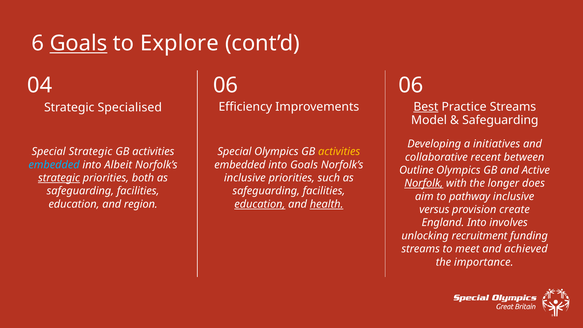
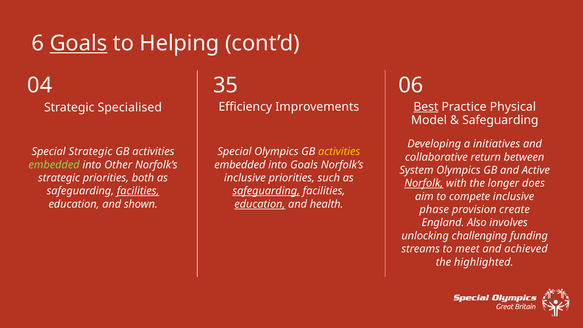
Explore: Explore -> Helping (180, 43)
04 06: 06 -> 35 (226, 85)
Practice Streams: Streams -> Physical (513, 107)
recent: recent -> return (486, 157)
embedded colour: light blue -> light green (54, 165)
Albeit: Albeit -> Other (118, 165)
Outline: Outline -> System (416, 170)
strategic underline: present -> none (59, 178)
facilities underline: none -> present (138, 191)
safeguarding underline: none -> present (266, 191)
pathway: pathway -> compete (470, 196)
region: region -> shown (141, 204)
health underline: present -> none (327, 204)
versus: versus -> phase (434, 210)
England Into: Into -> Also (477, 223)
recruitment: recruitment -> challenging (479, 236)
importance: importance -> highlighted (484, 262)
